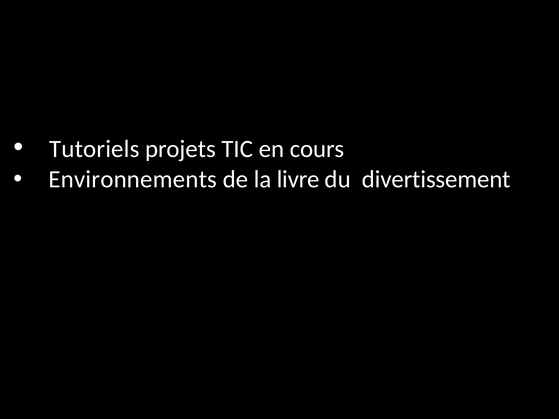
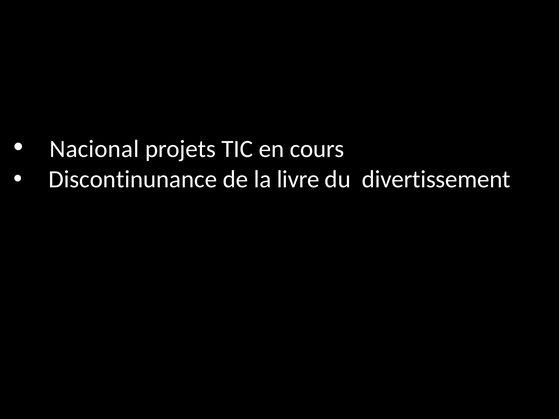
Tutoriels: Tutoriels -> Nacional (94, 149)
Environnements: Environnements -> Discontinunance (133, 180)
